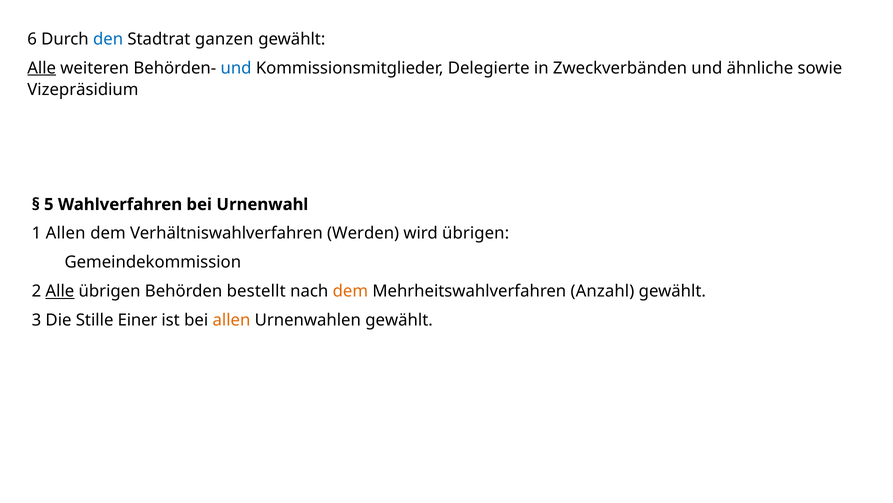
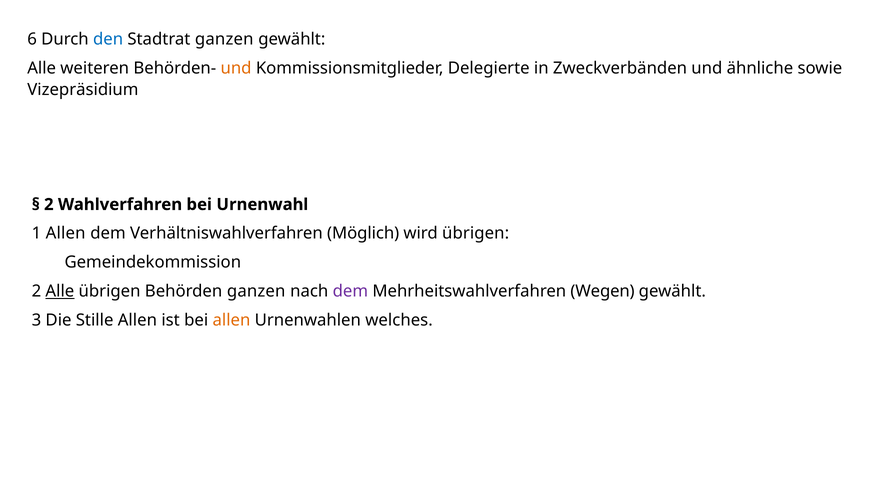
Alle underline: present -> none (42, 68)
und colour: blue -> orange (236, 68)
5: 5 -> 2 (49, 204)
Werden: Werden -> Möglich (363, 233)
Behörden bestellt: bestellt -> ganzen (256, 291)
dem colour: orange -> purple (350, 291)
Anzahl: Anzahl -> Wegen (603, 291)
Stille Einer: Einer -> Allen (137, 320)
Urnenwahlen gewählt: gewählt -> welches (399, 320)
